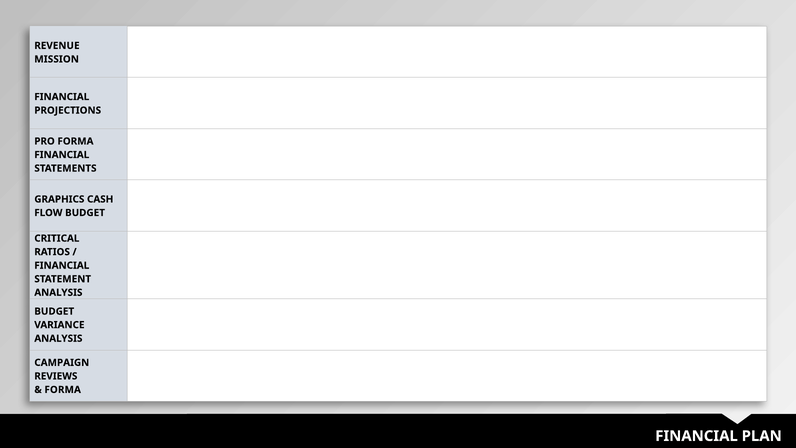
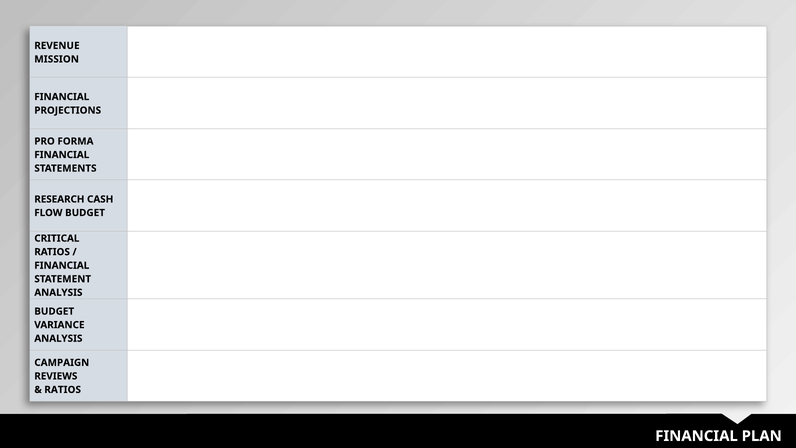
GRAPHICS: GRAPHICS -> RESEARCH (59, 199)
FORMA: FORMA -> RATIOS (63, 389)
